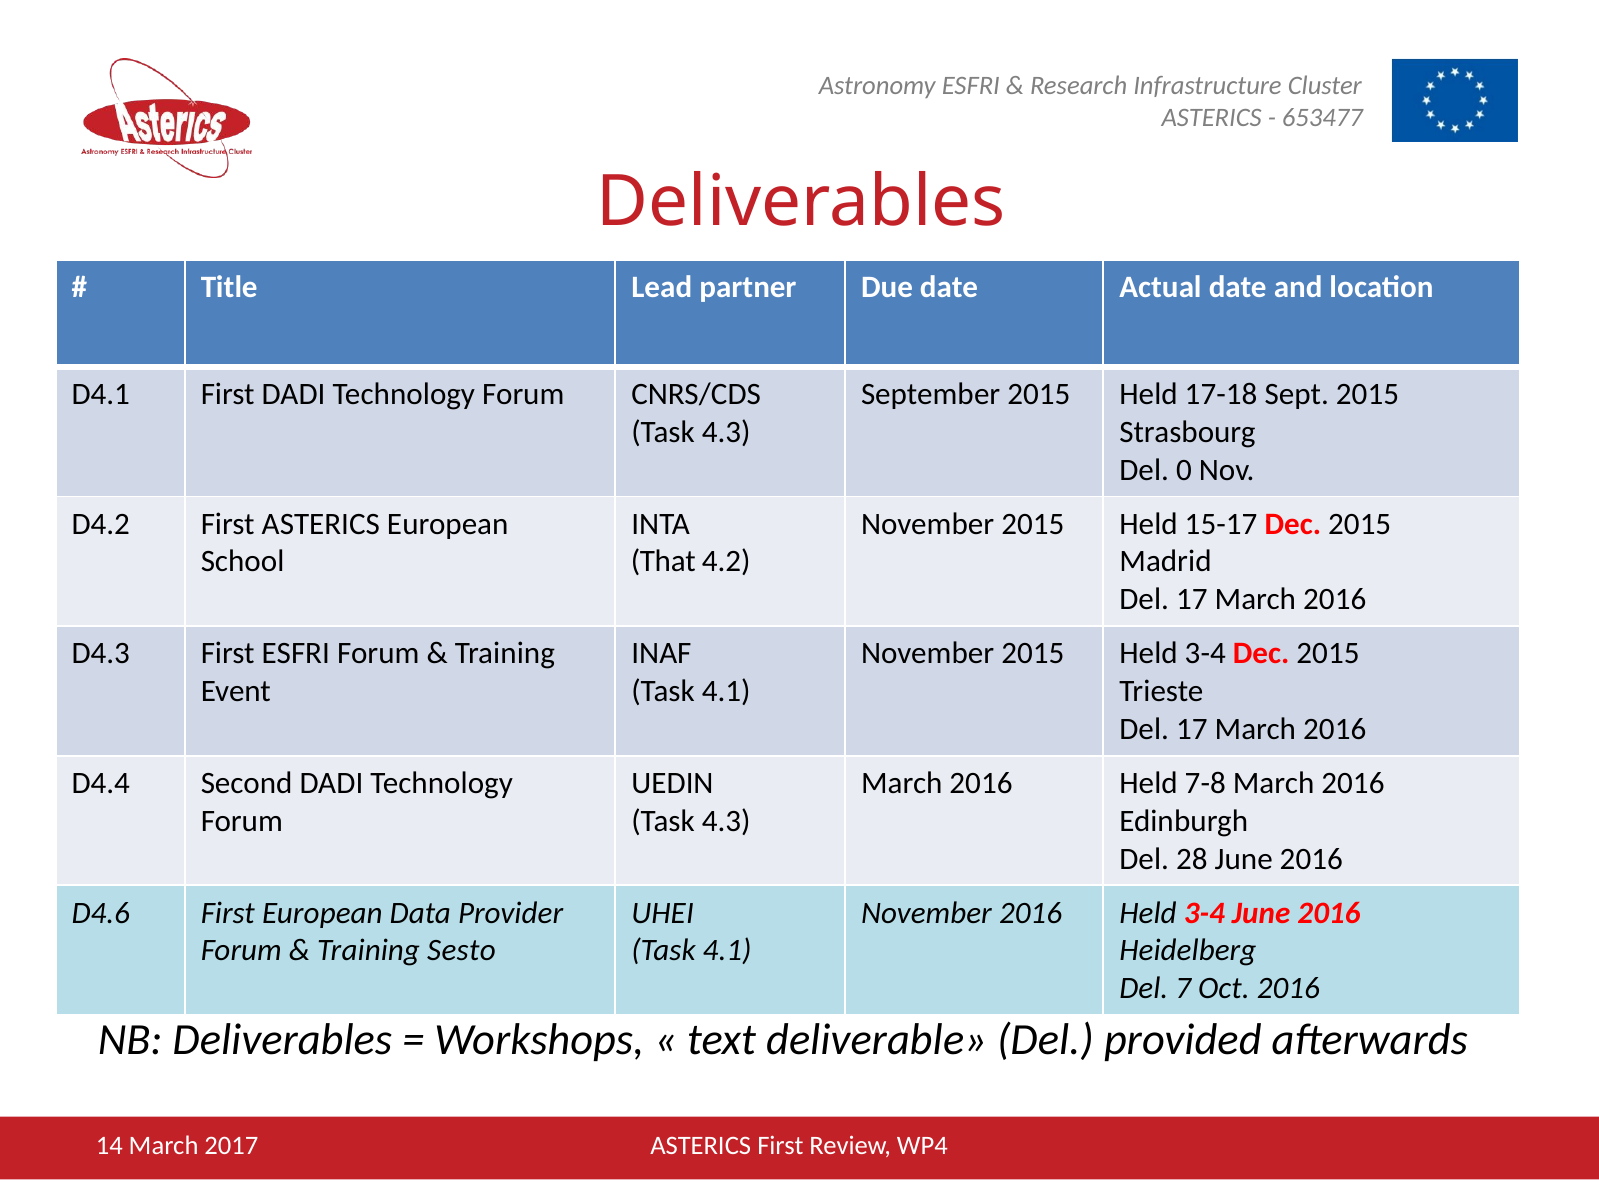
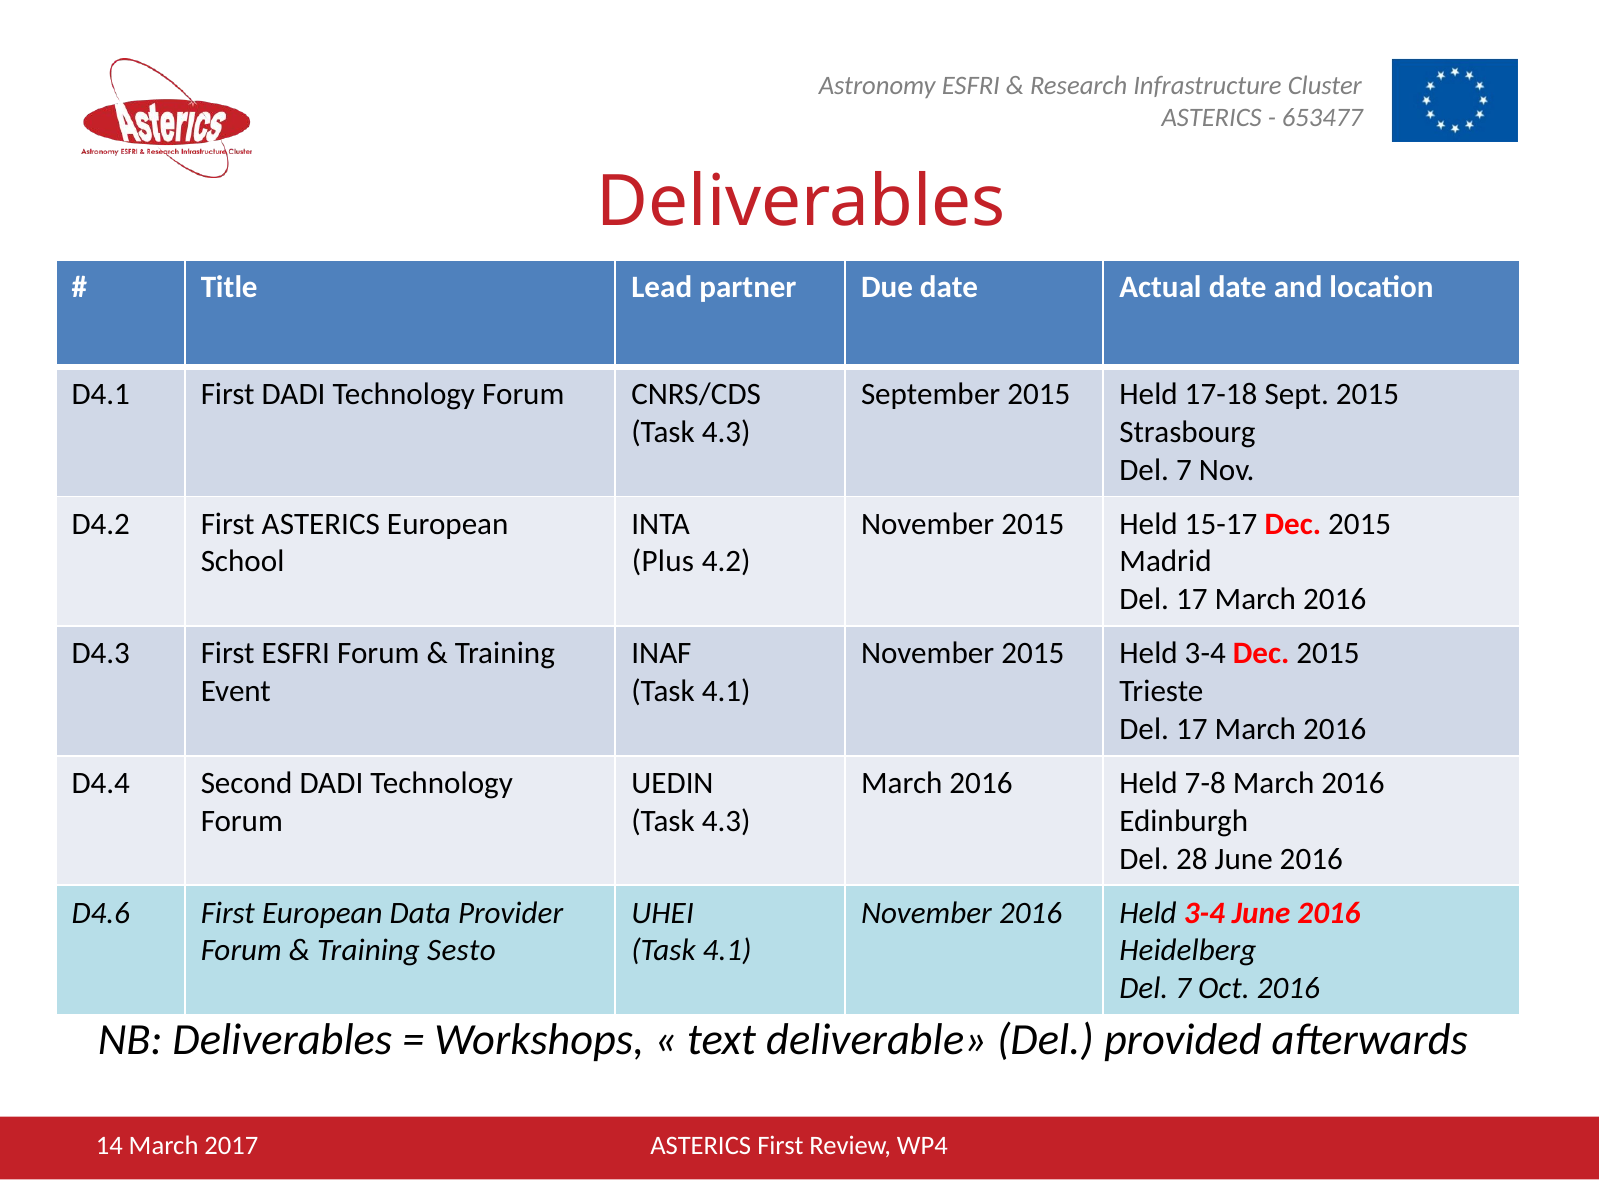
0: 0 -> 7 (1184, 470)
That: That -> Plus (663, 561)
